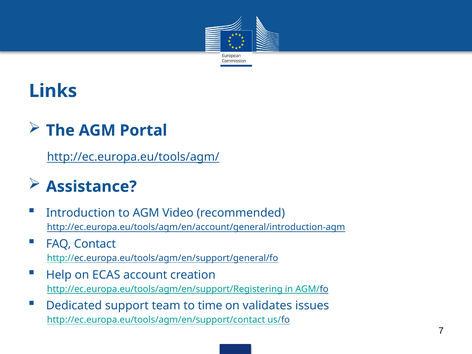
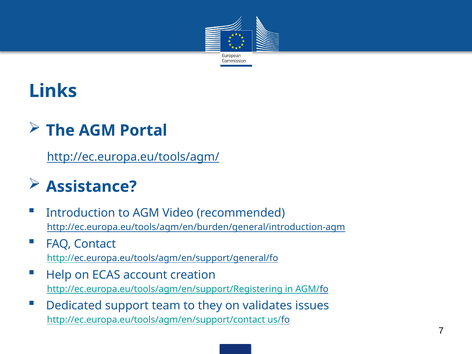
http://ec.europa.eu/tools/agm/en/account/general/introduction-agm: http://ec.europa.eu/tools/agm/en/account/general/introduction-agm -> http://ec.europa.eu/tools/agm/en/burden/general/introduction-agm (196, 227)
time: time -> they (210, 306)
